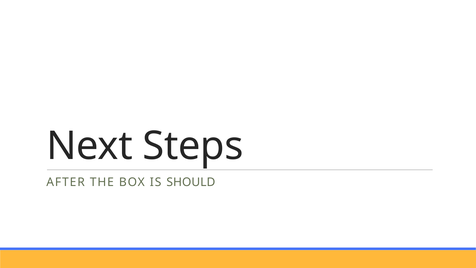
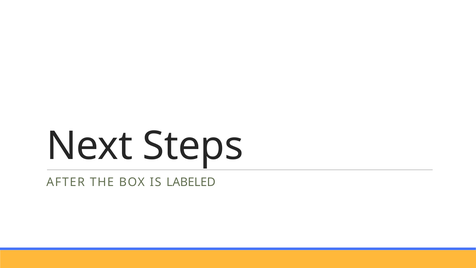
SHOULD: SHOULD -> LABELED (191, 182)
